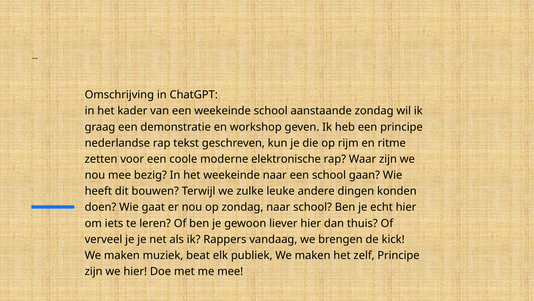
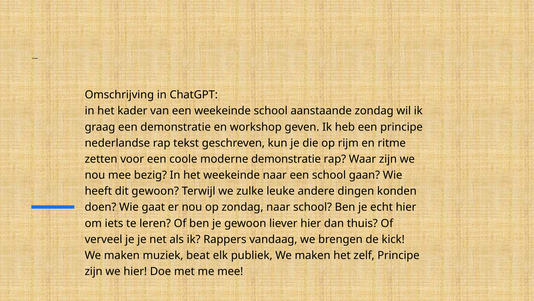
moderne elektronische: elektronische -> demonstratie (286, 159)
dit bouwen: bouwen -> gewoon (155, 191)
